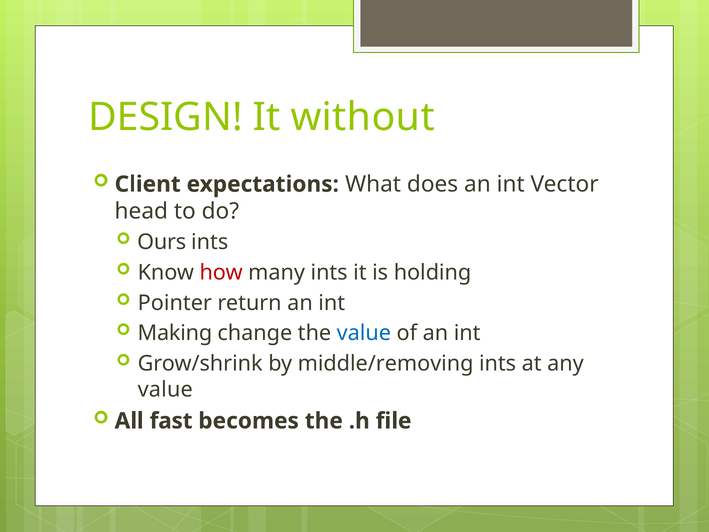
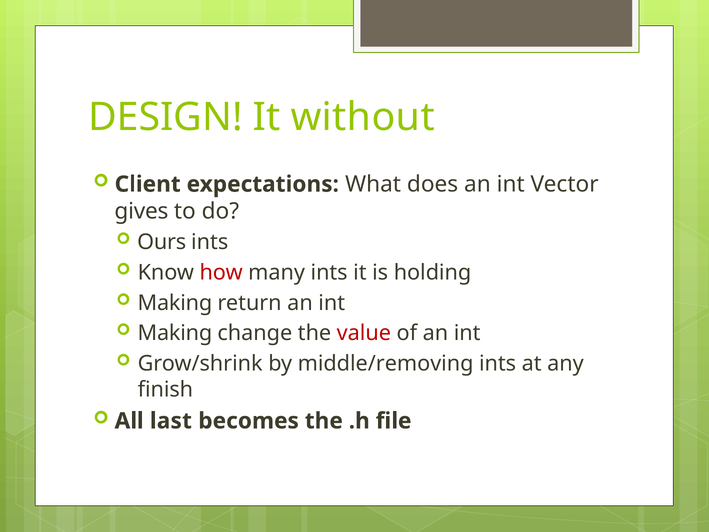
head: head -> gives (141, 211)
Pointer: Pointer -> Making (175, 303)
value colour: blue -> red (364, 333)
value: value -> finish (165, 389)
fast: fast -> last (171, 421)
